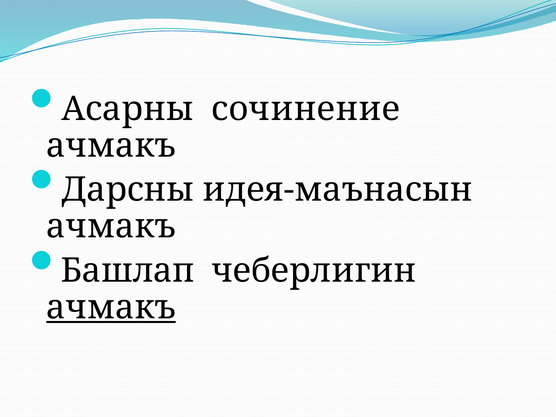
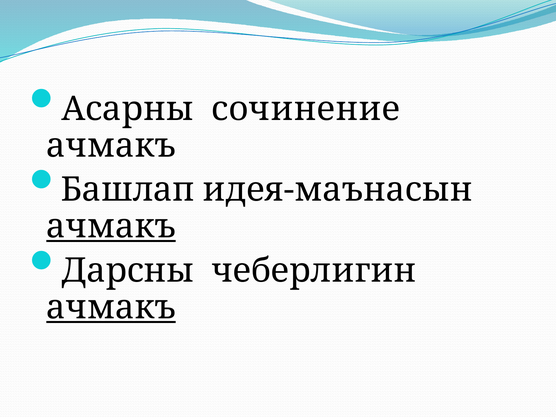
Дарсны: Дарсны -> Башлап (128, 190)
ачмакъ underline: none -> present (111, 226)
Башлап: Башлап -> Дарсны (128, 271)
